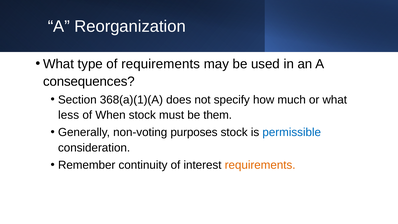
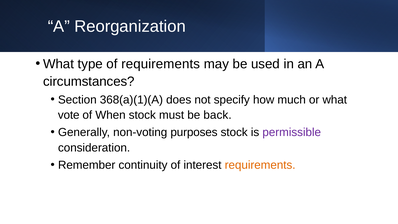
consequences: consequences -> circumstances (89, 81)
less: less -> vote (69, 115)
them: them -> back (218, 115)
permissible colour: blue -> purple (292, 132)
